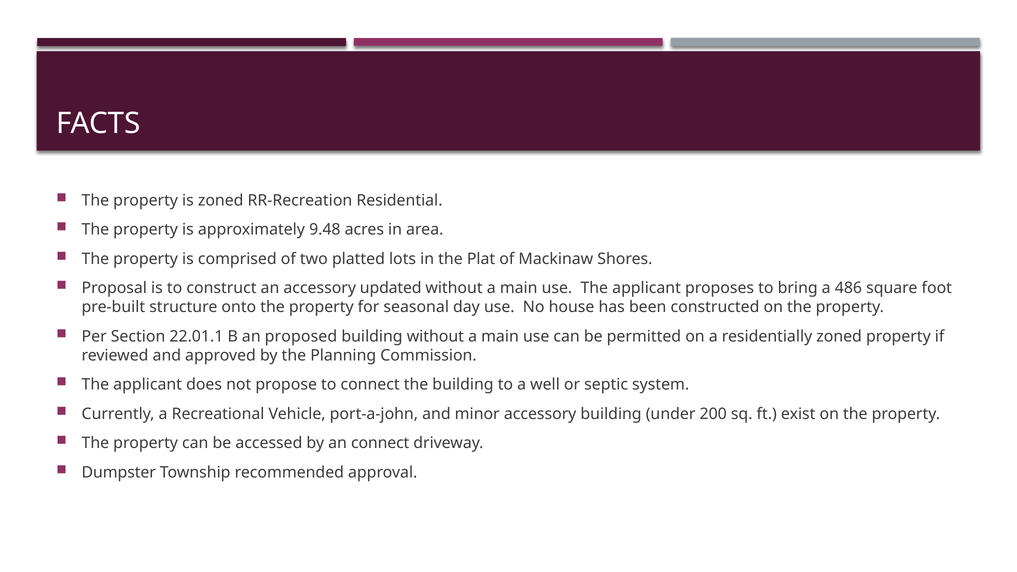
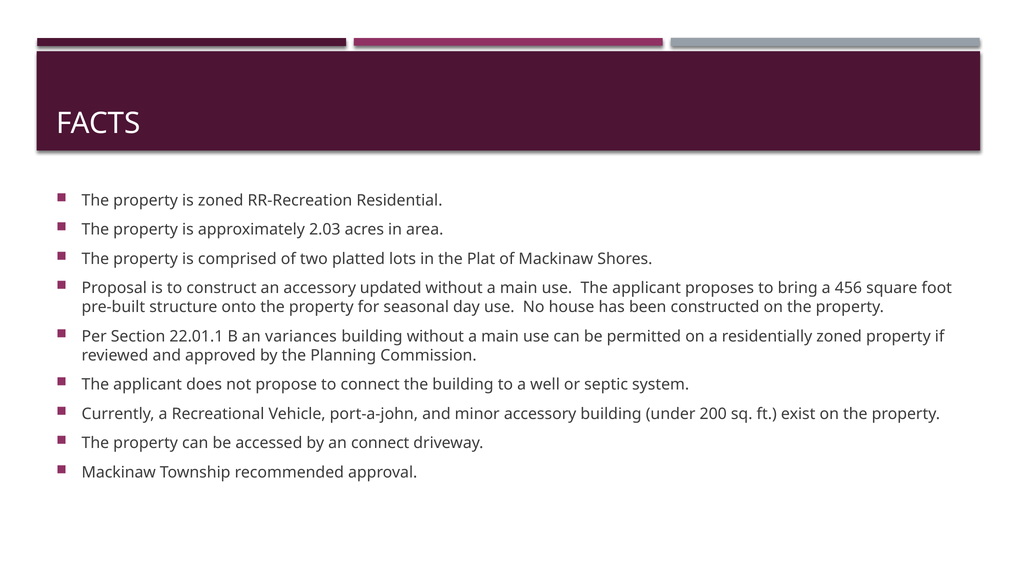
9.48: 9.48 -> 2.03 (325, 230)
486: 486 -> 456 (848, 288)
proposed: proposed -> variances (301, 336)
Dumpster: Dumpster -> Mackinaw (119, 472)
